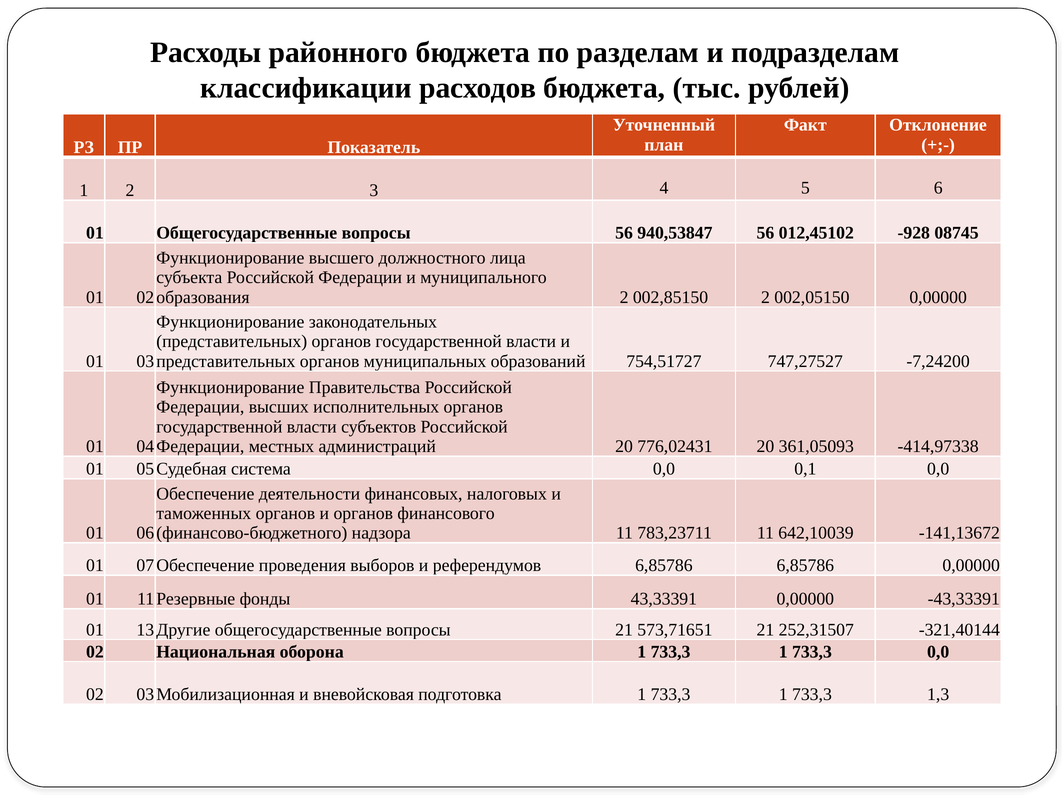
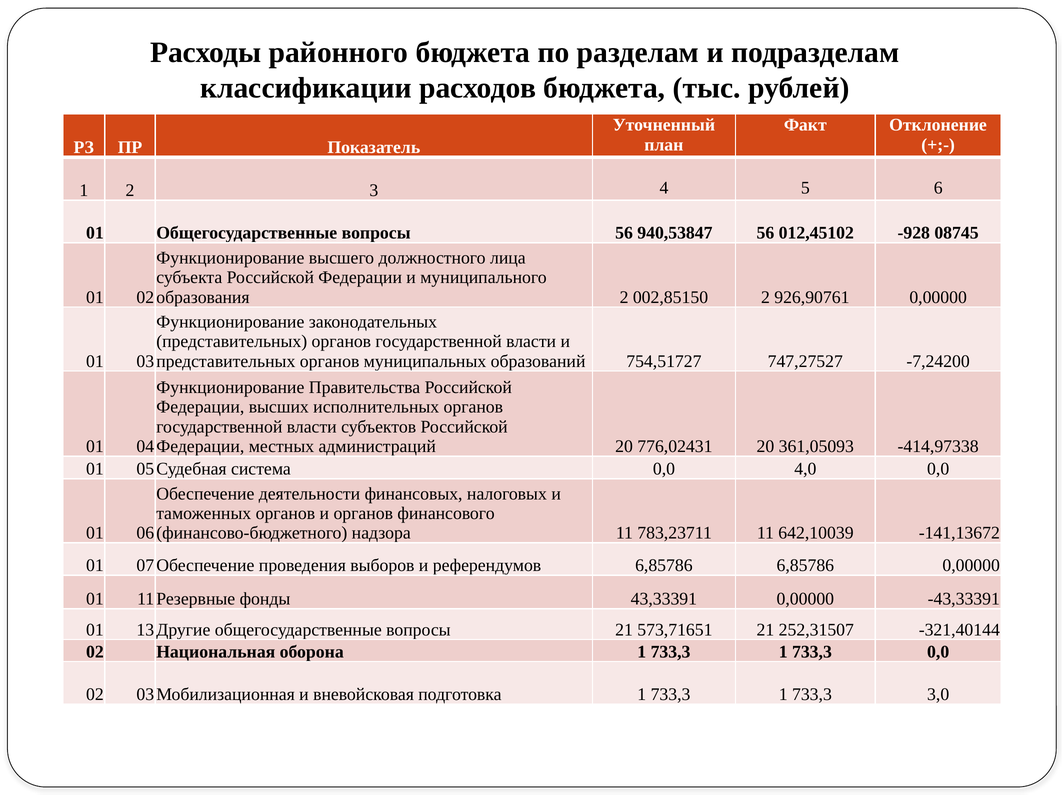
002,05150: 002,05150 -> 926,90761 (812, 297)
0,1: 0,1 -> 4,0 (805, 469)
1,3: 1,3 -> 3,0 (938, 694)
